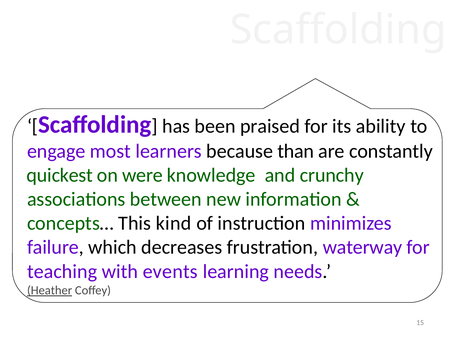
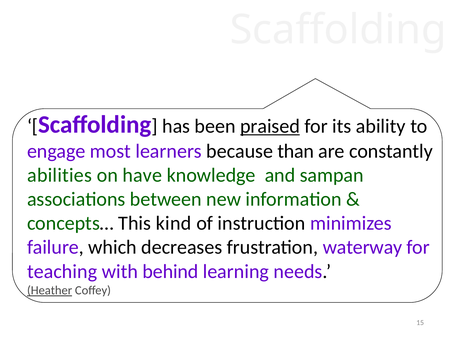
praised underline: none -> present (270, 126)
quickest: quickest -> abilities (60, 175)
were: were -> have (142, 175)
crunchy: crunchy -> sampan (332, 175)
events: events -> behind (170, 272)
